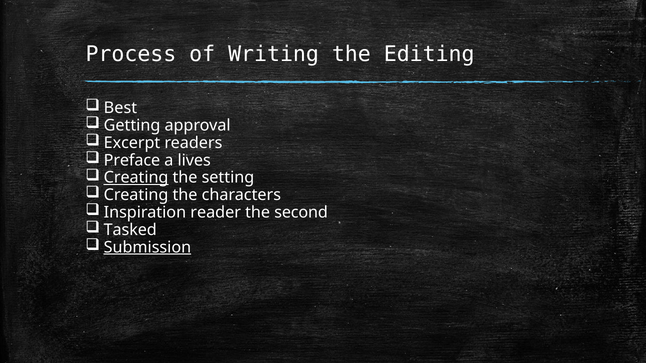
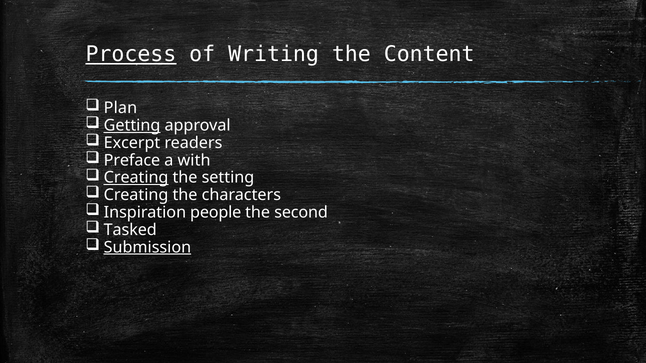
Process underline: none -> present (131, 54)
Editing: Editing -> Content (429, 54)
Best: Best -> Plan (120, 108)
Getting underline: none -> present (132, 126)
lives: lives -> with (194, 160)
reader: reader -> people (216, 213)
